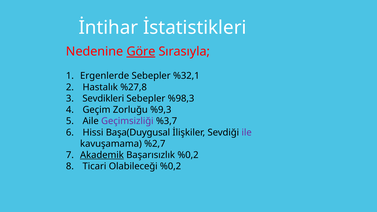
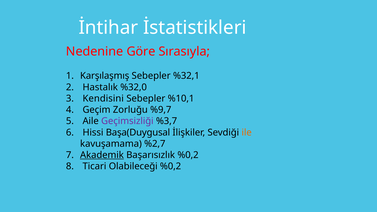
Göre underline: present -> none (141, 52)
Ergenlerde: Ergenlerde -> Karşılaşmış (105, 76)
%27,8: %27,8 -> %32,0 (134, 87)
Sevdikleri: Sevdikleri -> Kendisini (103, 99)
%98,3: %98,3 -> %10,1 (181, 99)
%9,3: %9,3 -> %9,7 (161, 110)
ile colour: purple -> orange (247, 132)
